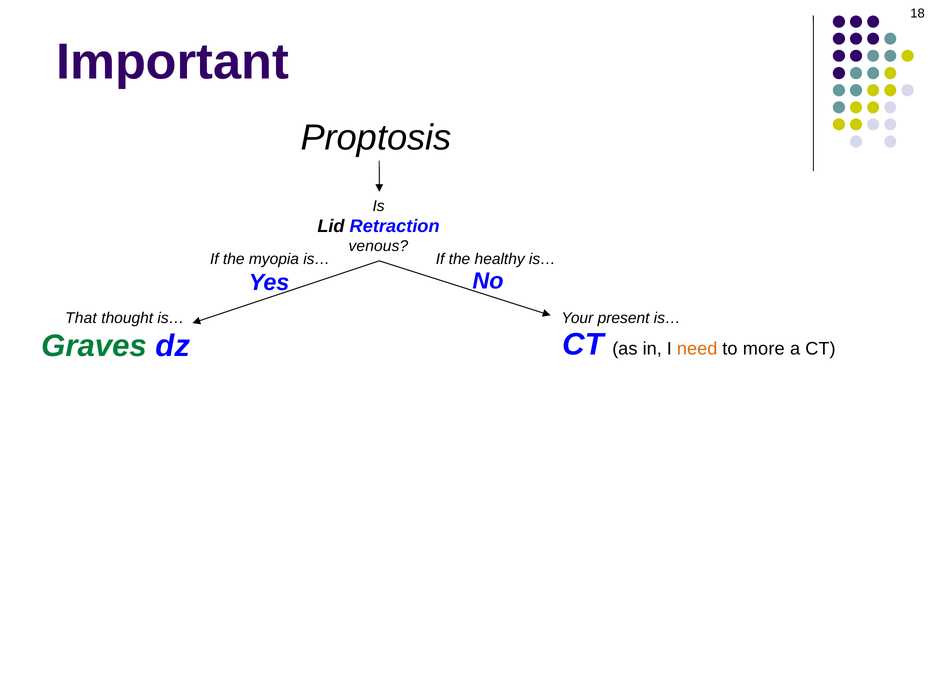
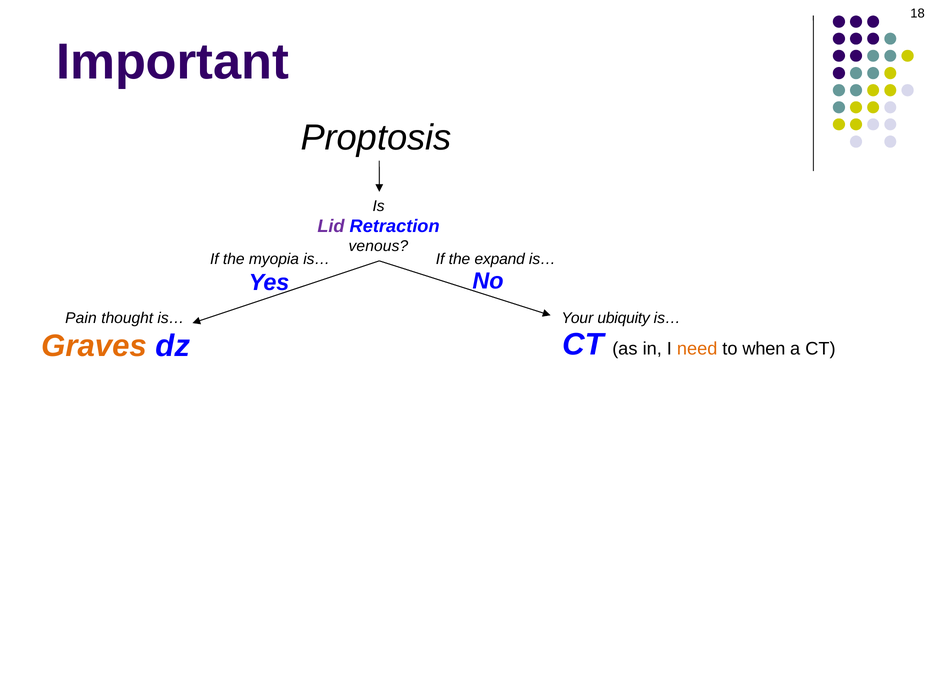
Lid colour: black -> purple (331, 226)
healthy: healthy -> expand (500, 259)
That: That -> Pain (81, 319)
present: present -> ubiquity (624, 319)
more: more -> when (764, 349)
Graves colour: green -> orange (94, 346)
